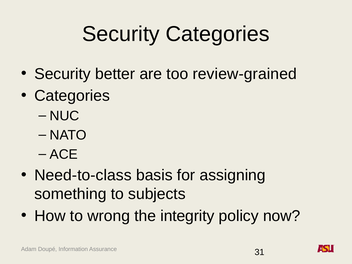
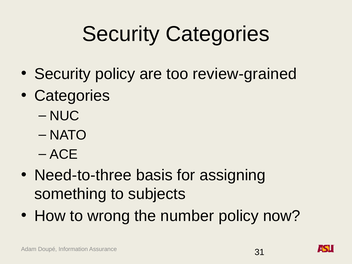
Security better: better -> policy (115, 74)
Need-to-class: Need-to-class -> Need-to-three (83, 175)
integrity: integrity -> number (187, 216)
